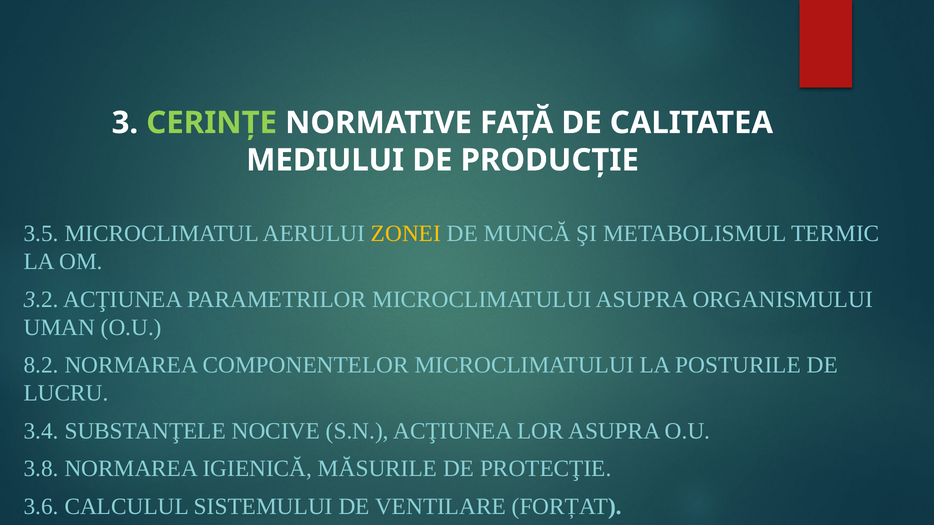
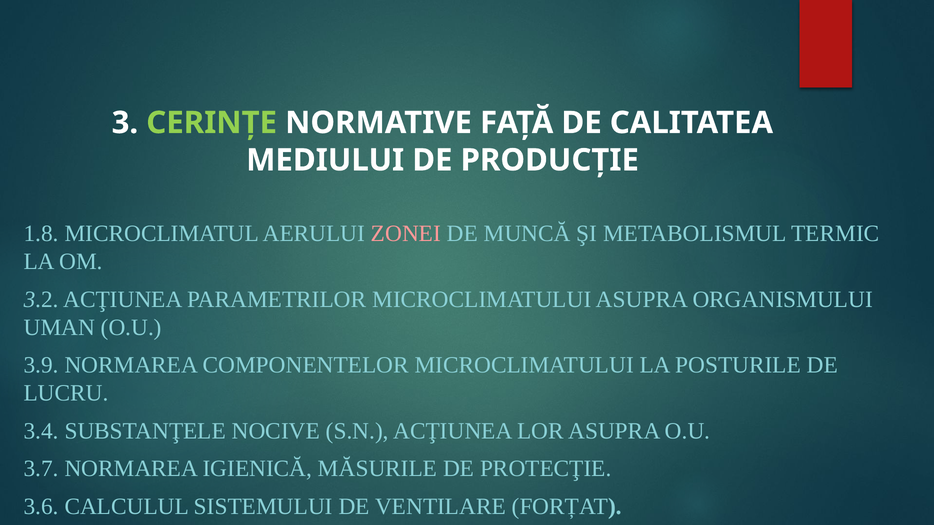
3.5: 3.5 -> 1.8 (41, 234)
ZONEI colour: yellow -> pink (406, 234)
8.2: 8.2 -> 3.9 (41, 365)
3.8: 3.8 -> 3.7 (41, 469)
